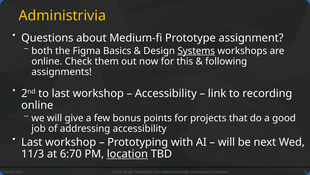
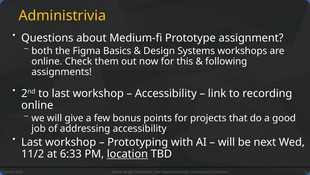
Systems underline: present -> none (196, 51)
11/3: 11/3 -> 11/2 (33, 153)
6:70: 6:70 -> 6:33 (71, 153)
